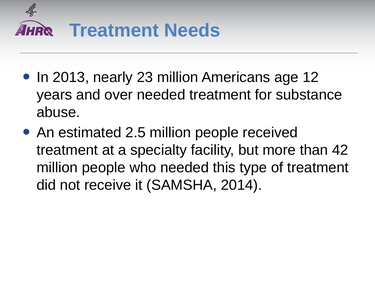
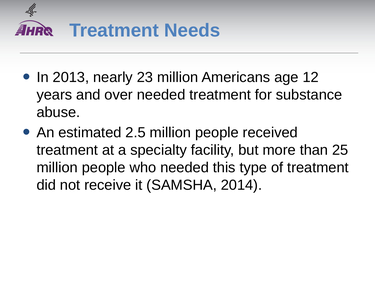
42: 42 -> 25 (340, 150)
